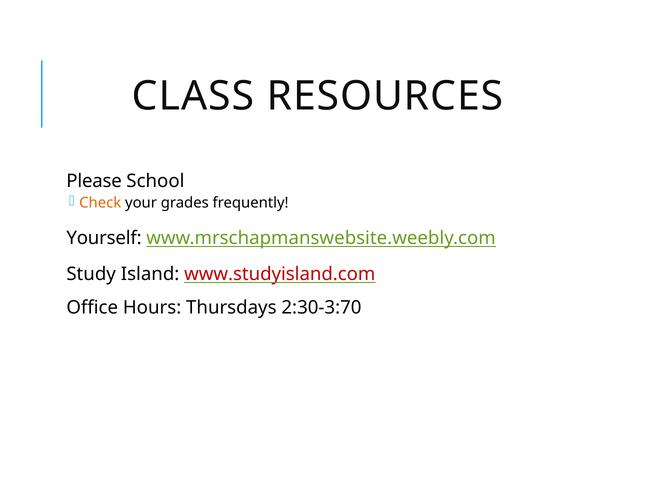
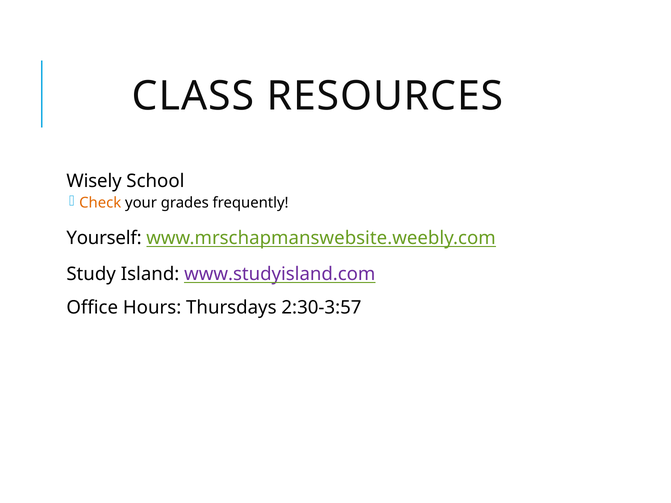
Please: Please -> Wisely (94, 181)
www.studyisland.com colour: red -> purple (280, 274)
2:30-3:70: 2:30-3:70 -> 2:30-3:57 (321, 308)
